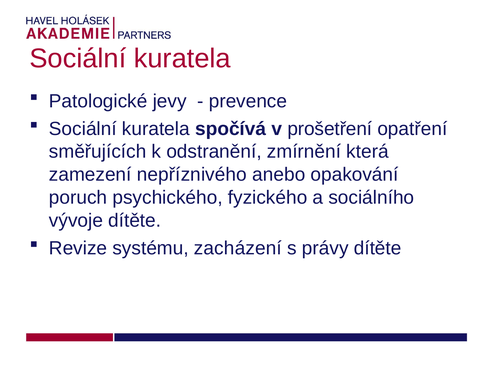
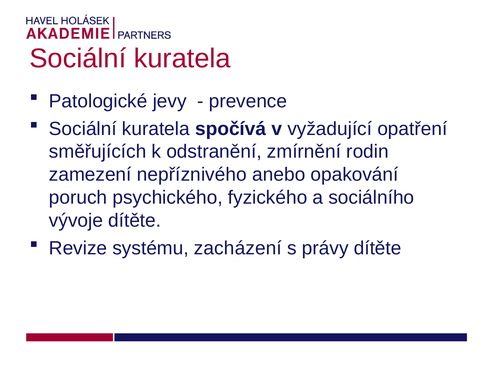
prošetření: prošetření -> vyžadující (330, 129)
která: která -> rodin (368, 152)
